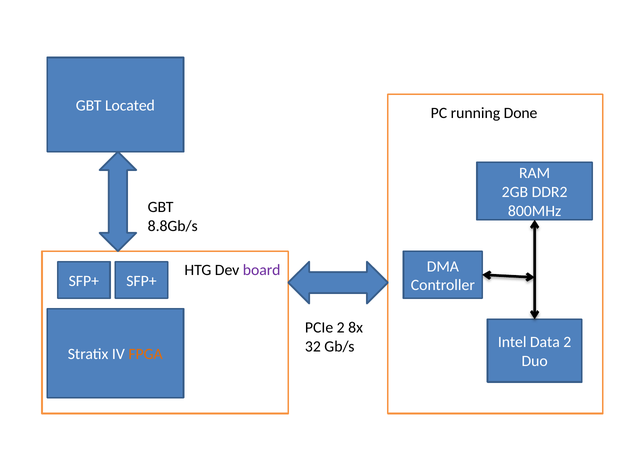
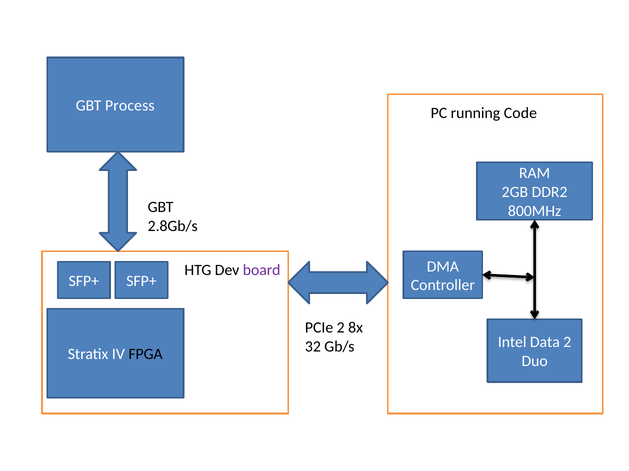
Located: Located -> Process (130, 106)
Done: Done -> Code (520, 113)
8.8Gb/s: 8.8Gb/s -> 2.8Gb/s (173, 226)
FPGA colour: orange -> black (146, 355)
